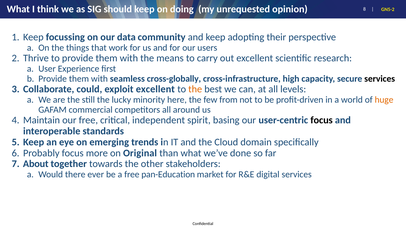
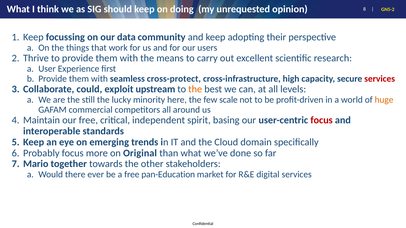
cross-globally: cross-globally -> cross-protect (174, 79)
services colour: black -> red (380, 79)
exploit excellent: excellent -> upstream (155, 89)
from: from -> scale (228, 100)
focus colour: black -> red (322, 120)
About: About -> Mario (36, 164)
